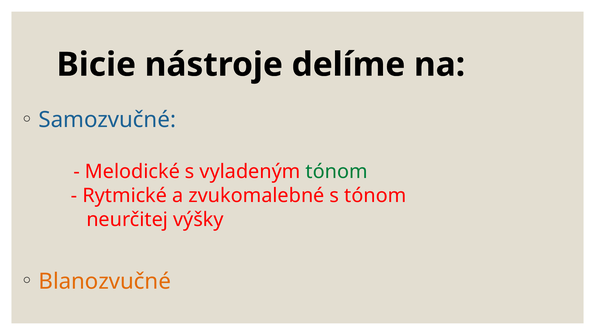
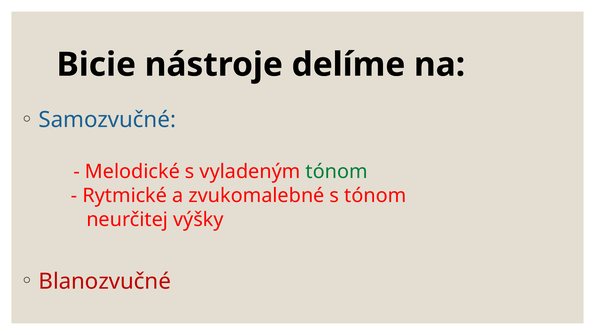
Blanozvučné colour: orange -> red (105, 281)
